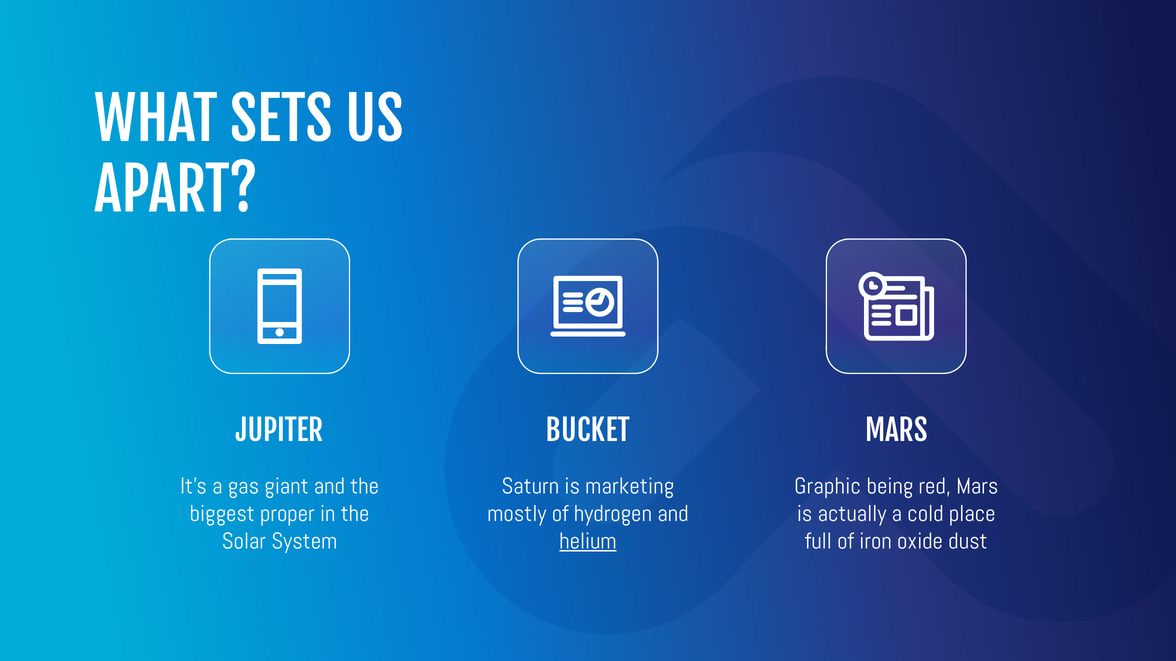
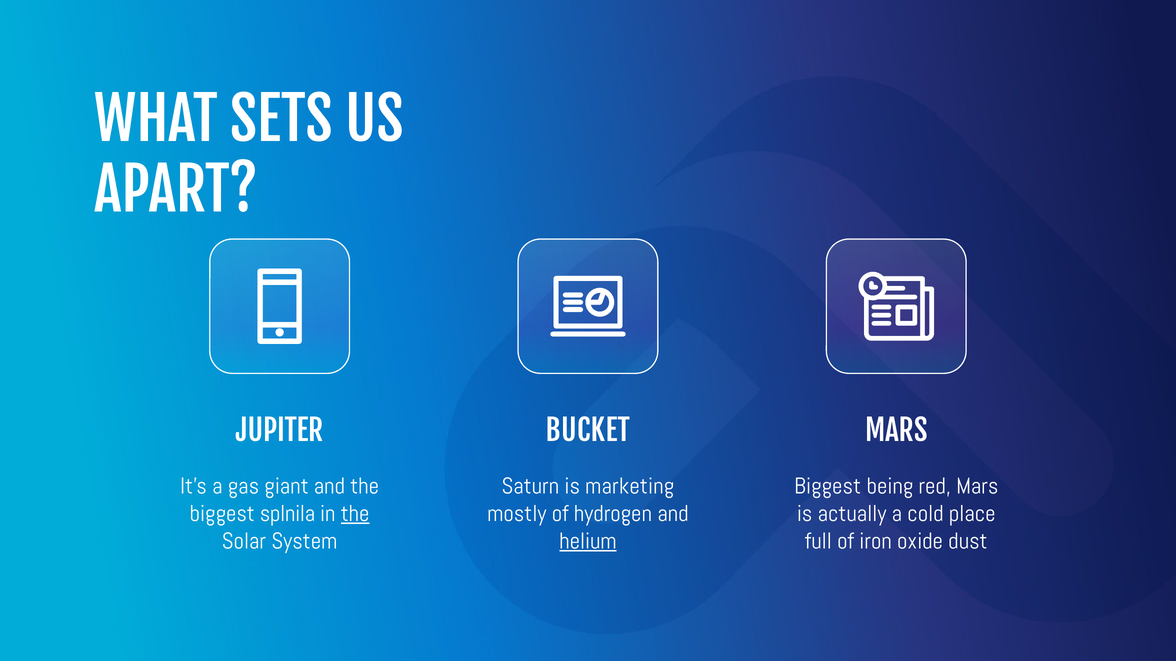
Graphic: Graphic -> Biggest (828, 487)
proper: proper -> splnila (287, 514)
the underline: none -> present (355, 514)
